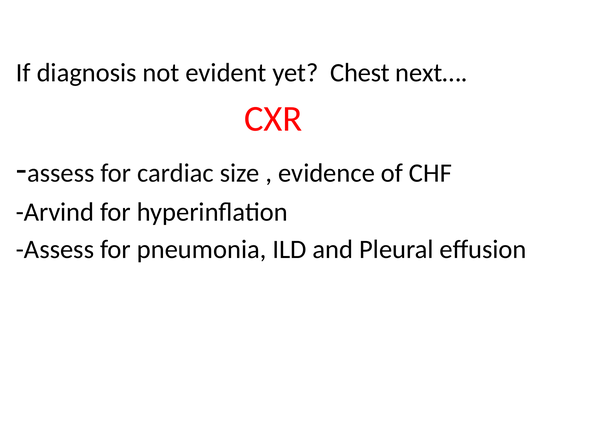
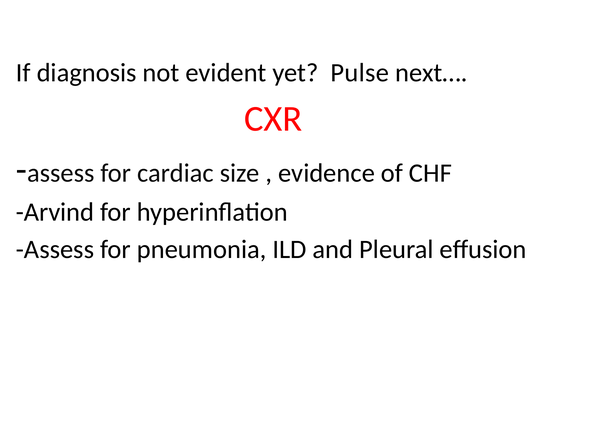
Chest: Chest -> Pulse (360, 73)
